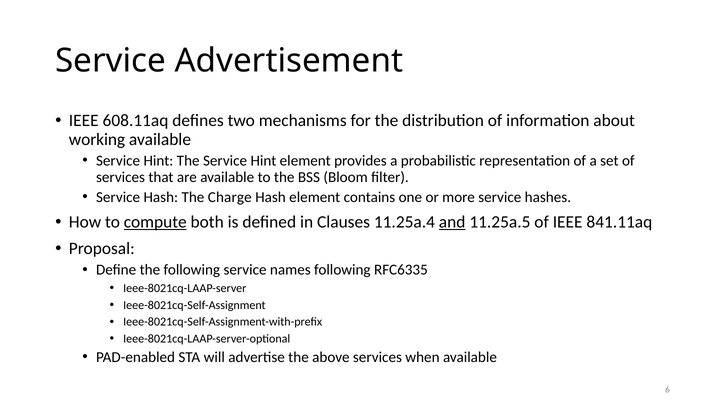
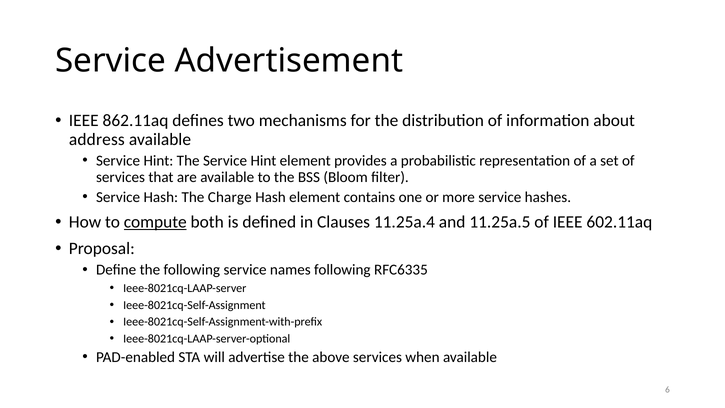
608.11aq: 608.11aq -> 862.11aq (136, 121)
working: working -> address (97, 139)
and underline: present -> none (452, 222)
841.11aq: 841.11aq -> 602.11aq (619, 222)
